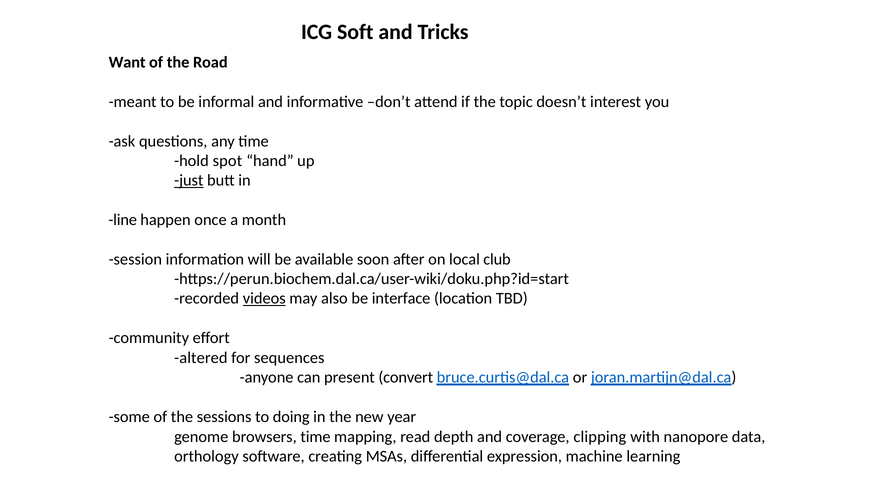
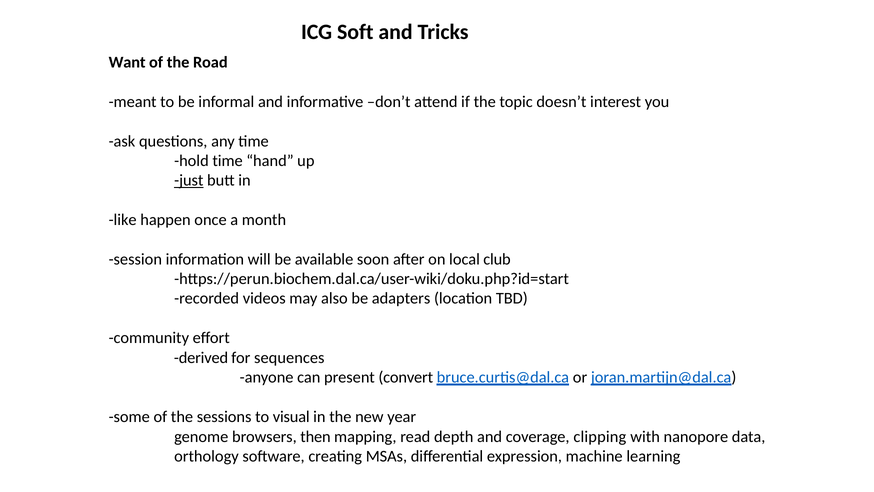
hold spot: spot -> time (228, 161)
line: line -> like (123, 220)
videos underline: present -> none (264, 298)
interface: interface -> adapters (401, 298)
altered: altered -> derived (201, 357)
doing: doing -> visual (291, 417)
browsers time: time -> then (316, 436)
